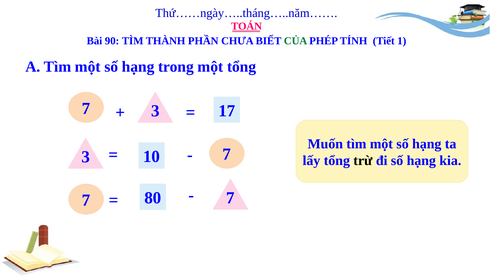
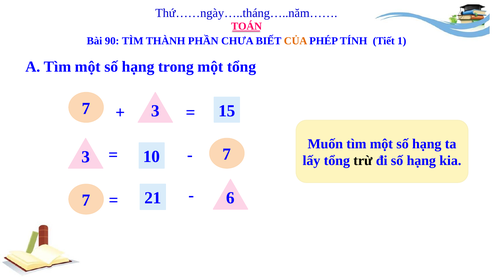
CỦA colour: green -> orange (296, 41)
17: 17 -> 15 (227, 111)
80: 80 -> 21 (153, 198)
7: 7 -> 6 (230, 198)
